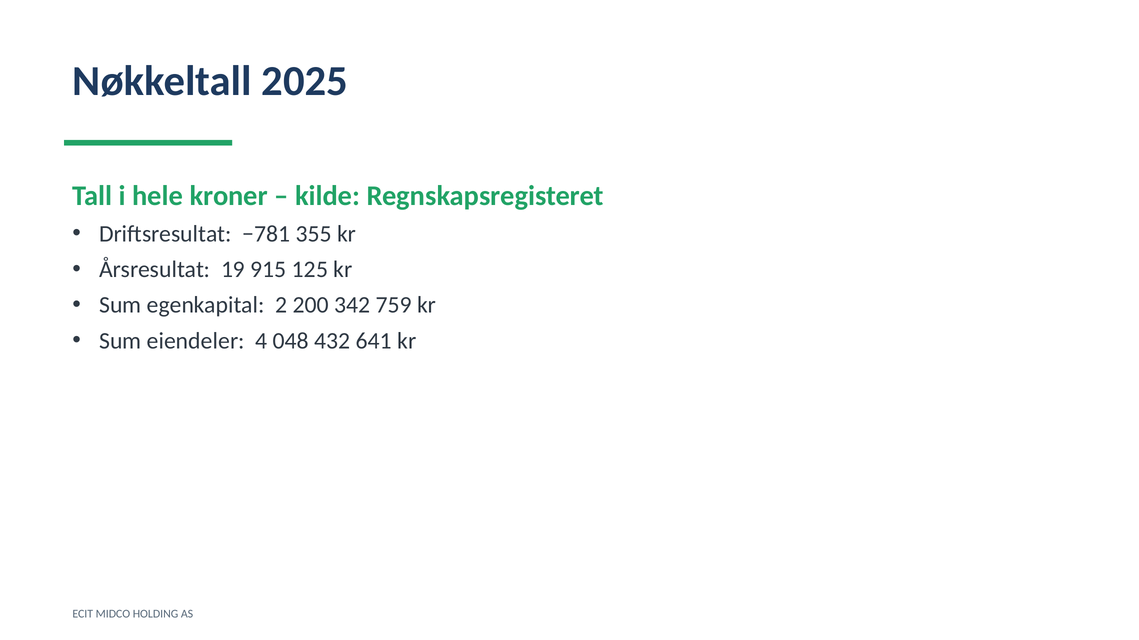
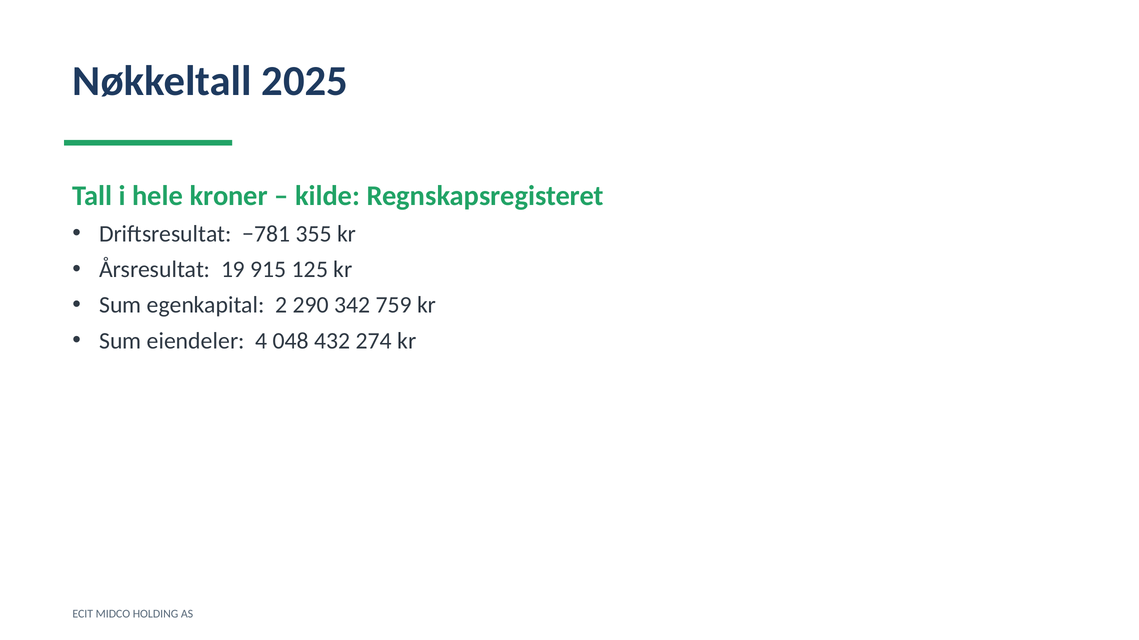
200: 200 -> 290 (311, 305)
641: 641 -> 274 (374, 341)
